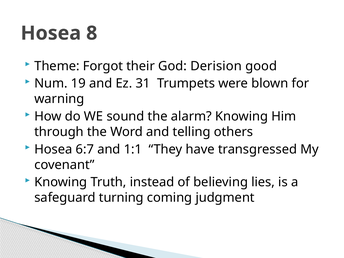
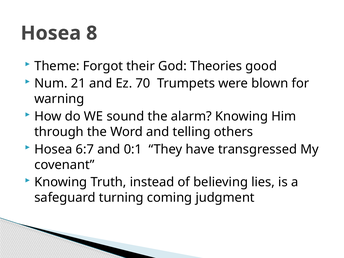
Derision: Derision -> Theories (216, 66)
19: 19 -> 21 (78, 83)
31: 31 -> 70 (143, 83)
1:1: 1:1 -> 0:1 (133, 149)
